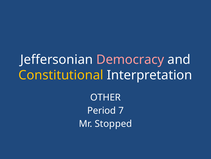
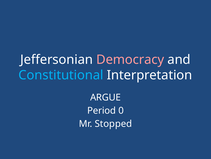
Constitutional colour: yellow -> light blue (61, 75)
OTHER: OTHER -> ARGUE (105, 97)
7: 7 -> 0 (121, 110)
